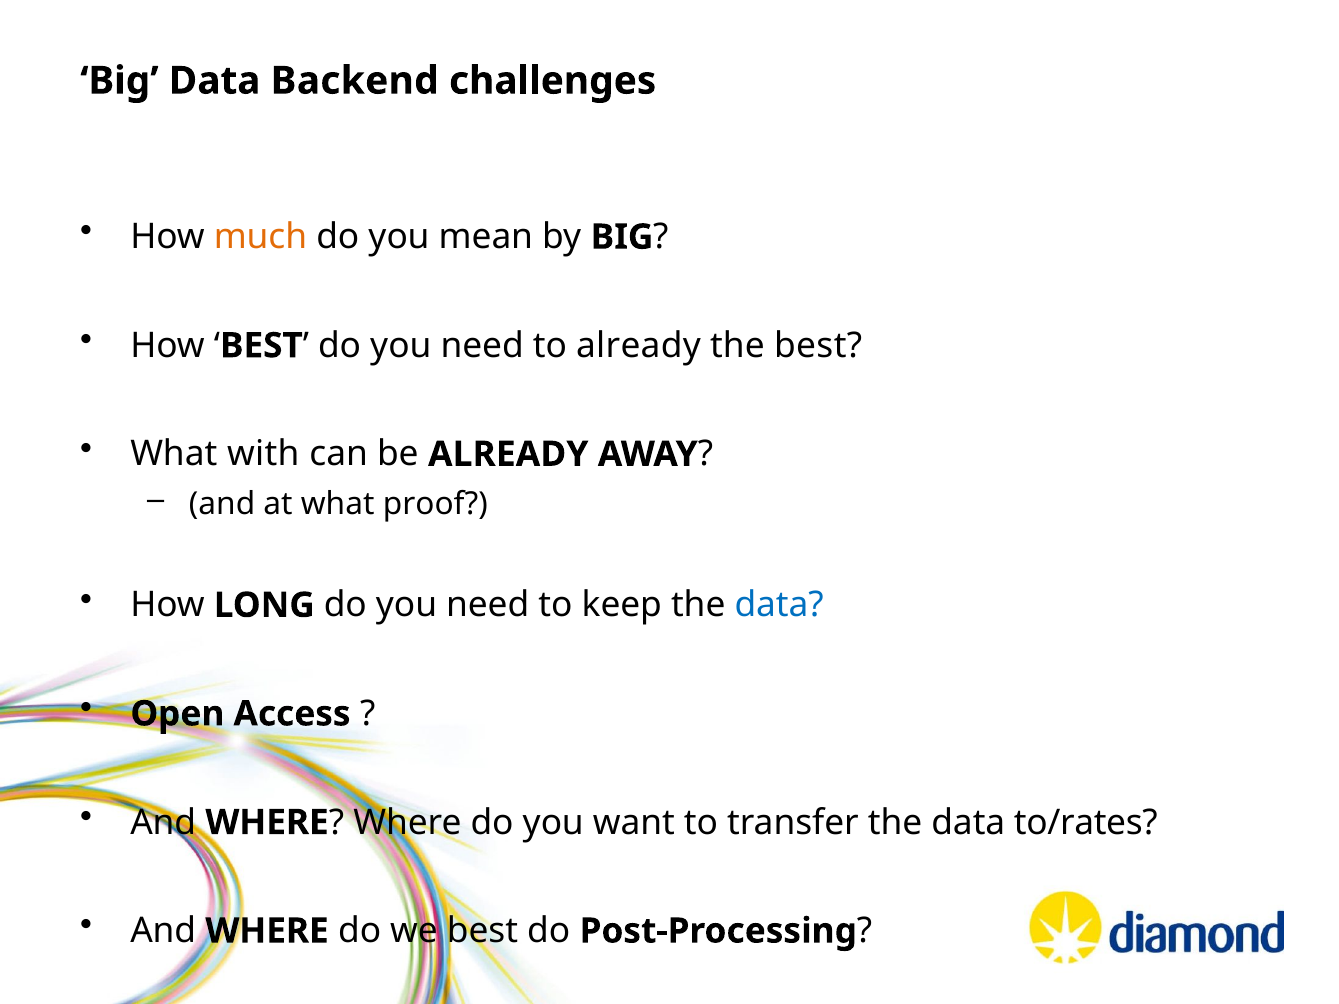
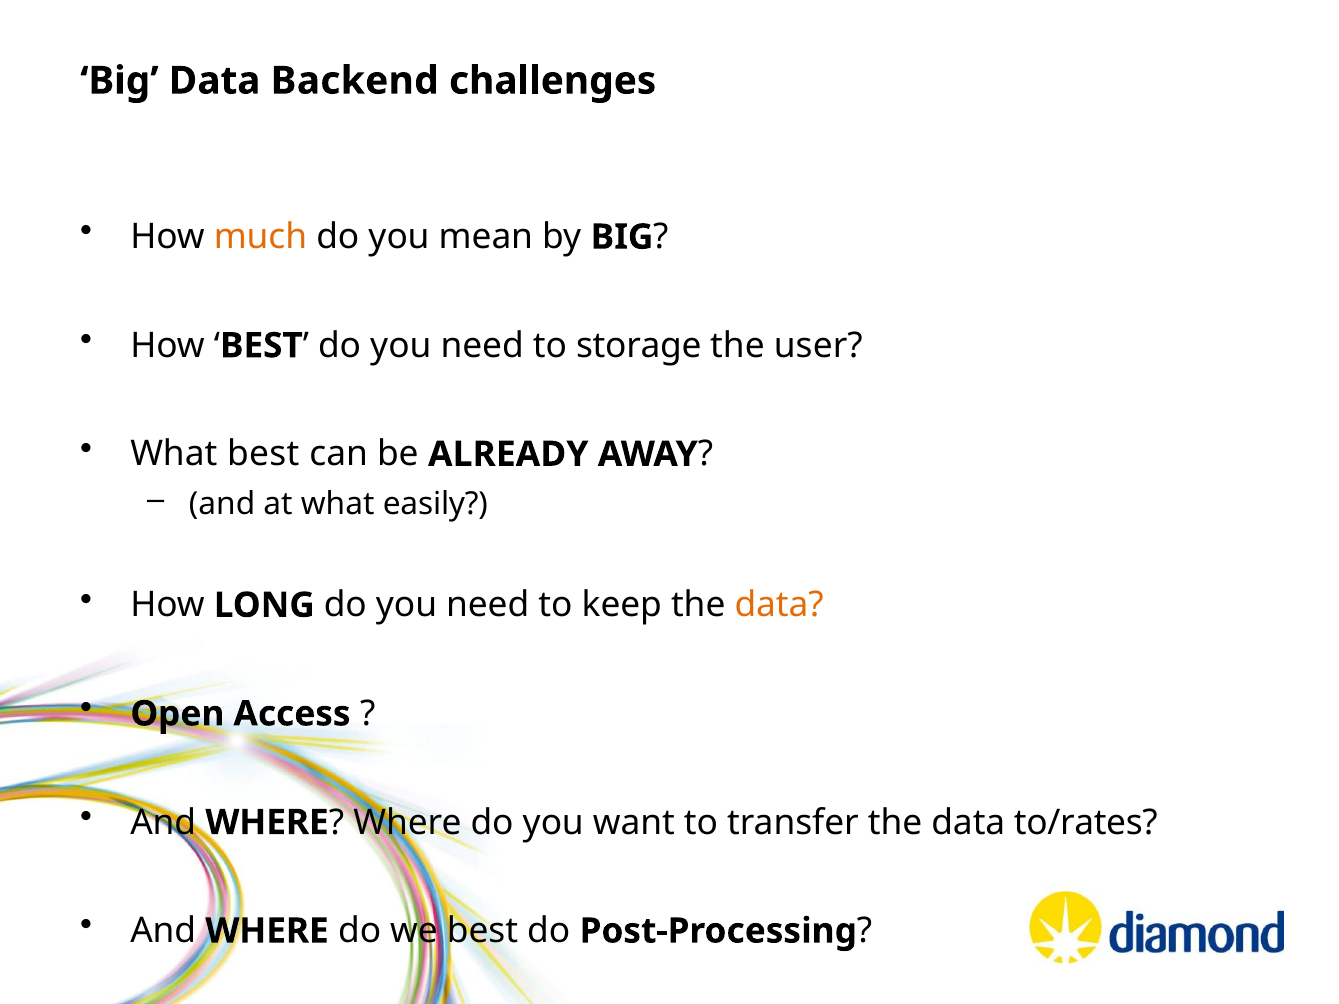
to already: already -> storage (639, 346)
the best: best -> user (818, 346)
What with: with -> best (263, 454)
proof: proof -> easily (435, 505)
data colour: blue -> orange (779, 605)
